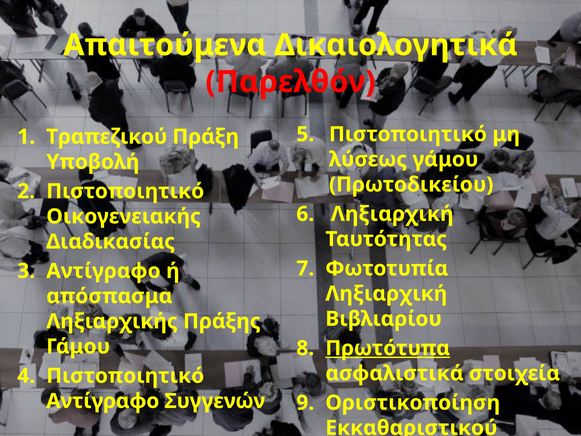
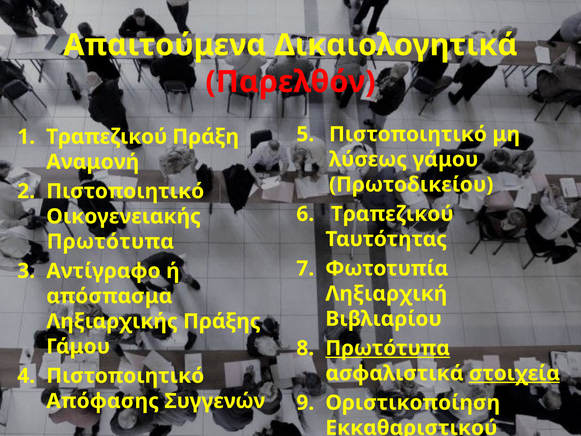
Υποβολή: Υποβολή -> Αναμονή (93, 162)
Ληξιαρχική: Ληξιαρχική -> Τραπεζικού (392, 214)
Διαδικασίας: Διαδικασίας -> Πρωτότυπα (110, 241)
στοιχεία underline: none -> present (514, 373)
Αντίγραφο: Αντίγραφο -> Απόφασης (103, 401)
